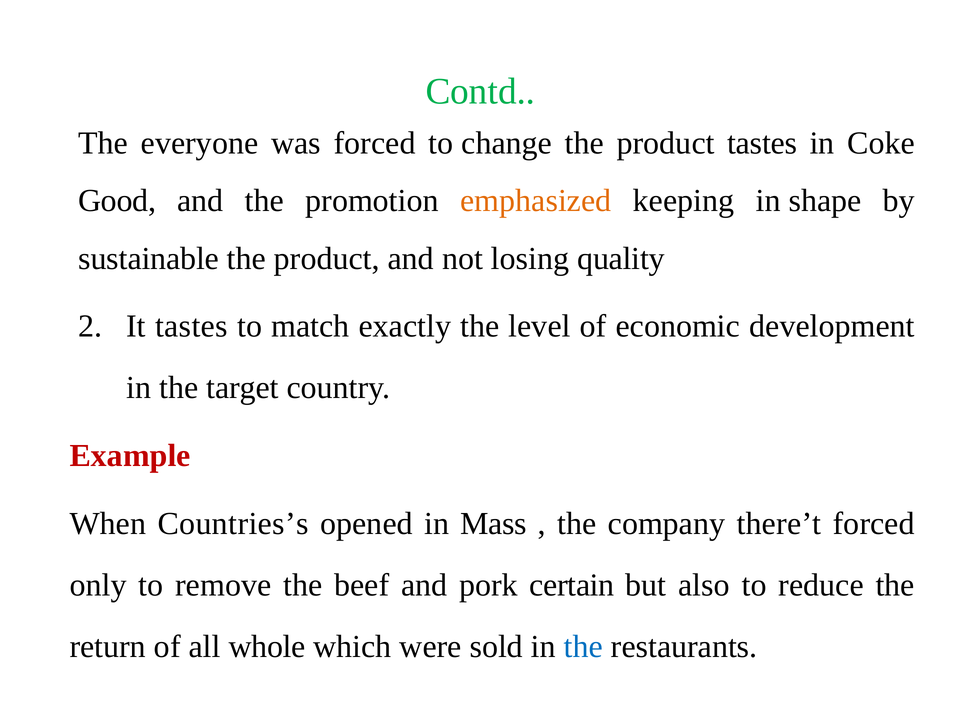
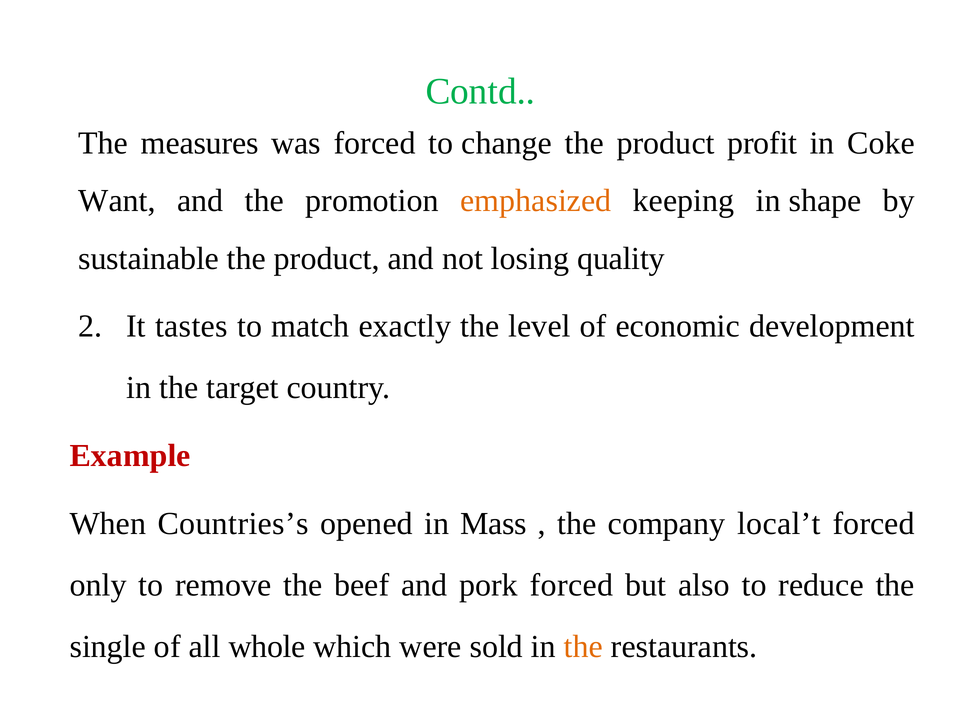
everyone: everyone -> measures (200, 143)
product tastes: tastes -> profit (762, 143)
Good: Good -> Want (117, 201)
there’t: there’t -> local’t (779, 524)
pork certain: certain -> forced (572, 585)
return: return -> single (108, 646)
the colour: blue -> orange (583, 646)
